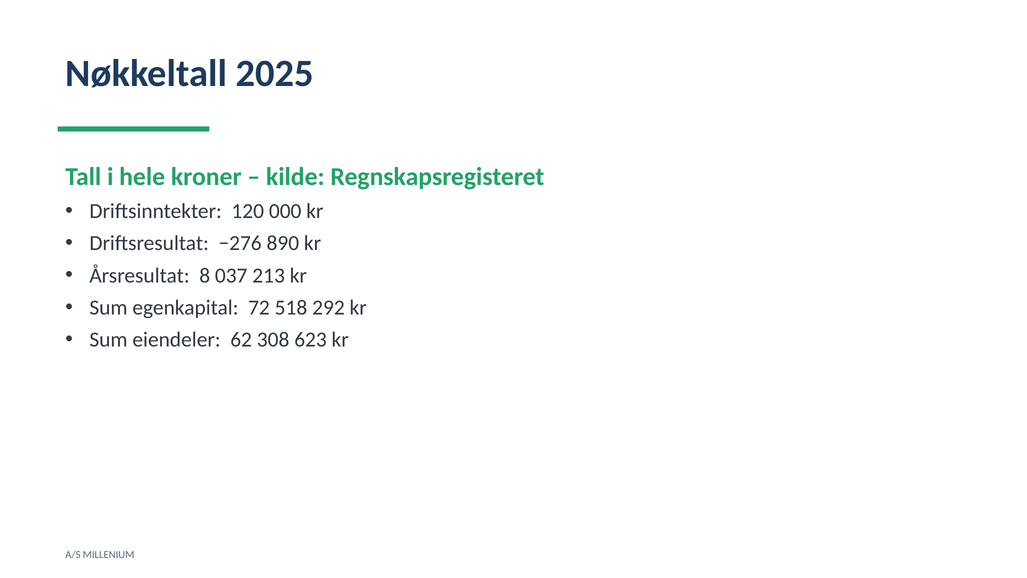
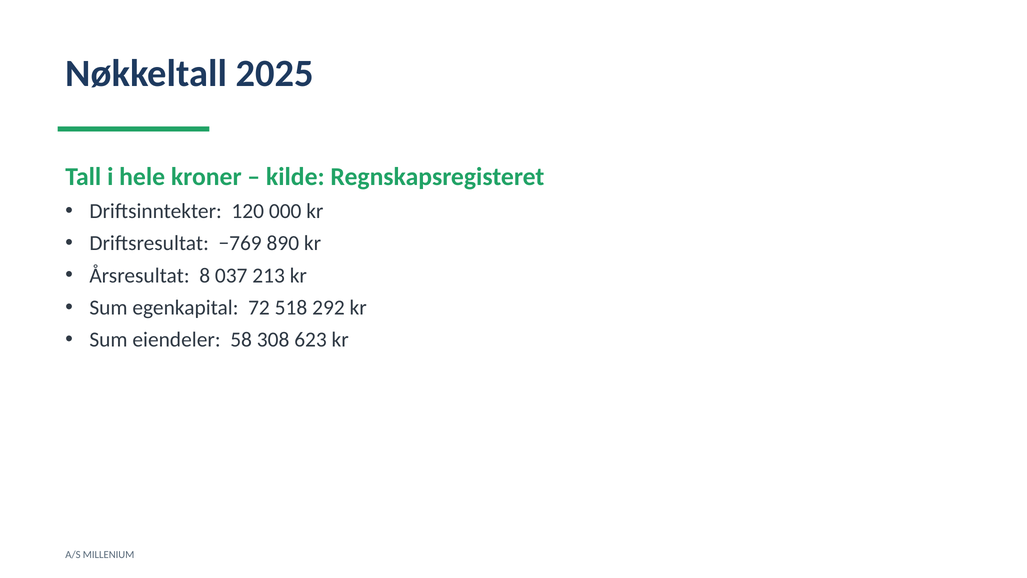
−276: −276 -> −769 (240, 243)
62: 62 -> 58 (241, 340)
